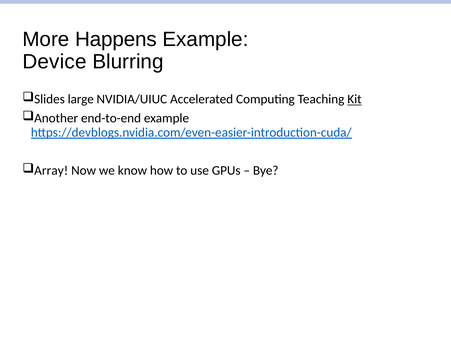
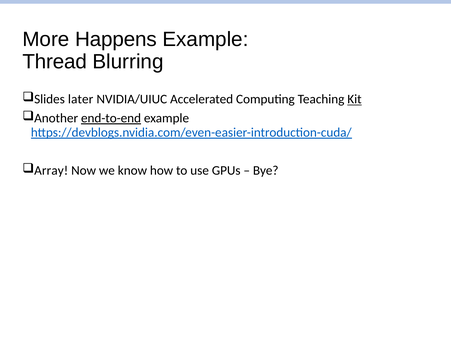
Device: Device -> Thread (55, 62)
large: large -> later (81, 99)
end-to-end underline: none -> present (111, 118)
